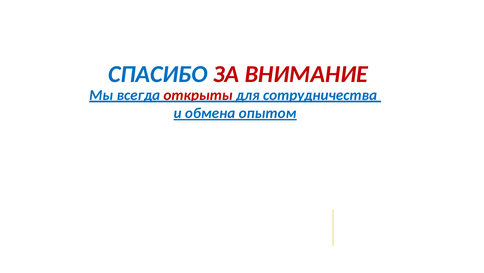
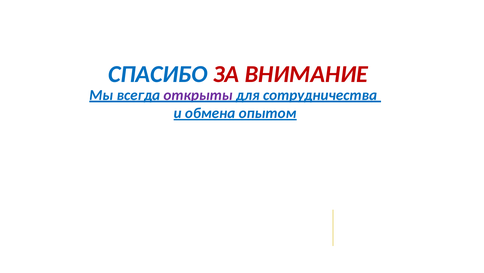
открыты colour: red -> purple (198, 95)
